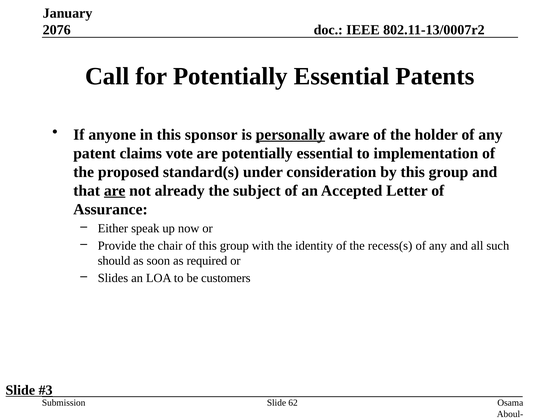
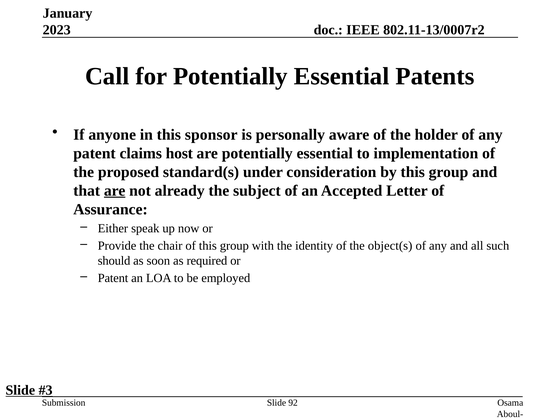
2076: 2076 -> 2023 (57, 30)
personally underline: present -> none (290, 135)
vote: vote -> host (179, 153)
recess(s: recess(s -> object(s (390, 246)
Slides: Slides -> Patent (113, 278)
customers: customers -> employed (226, 278)
62: 62 -> 92 (293, 403)
